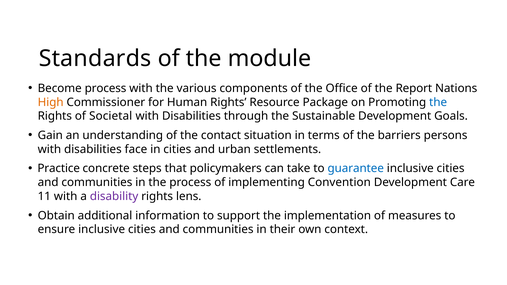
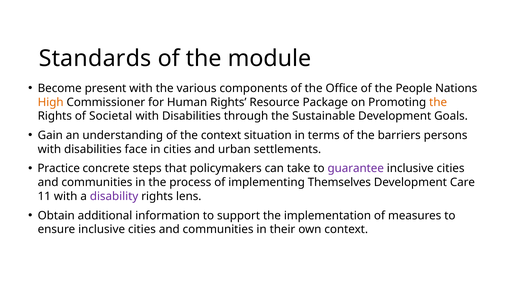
Become process: process -> present (106, 88)
Report: Report -> People (414, 88)
the colour: blue -> orange (438, 102)
the contact: contact -> context (221, 135)
guarantee colour: blue -> purple (356, 169)
Convention: Convention -> Themselves (339, 183)
